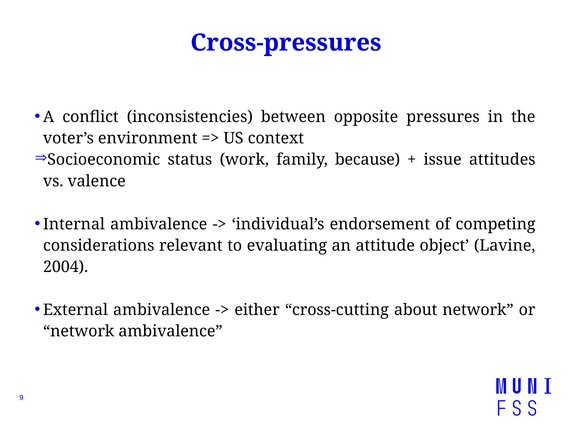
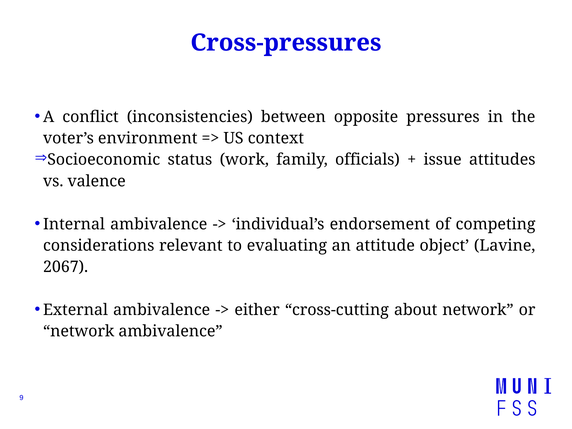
because: because -> officials (367, 160)
2004: 2004 -> 2067 (66, 267)
